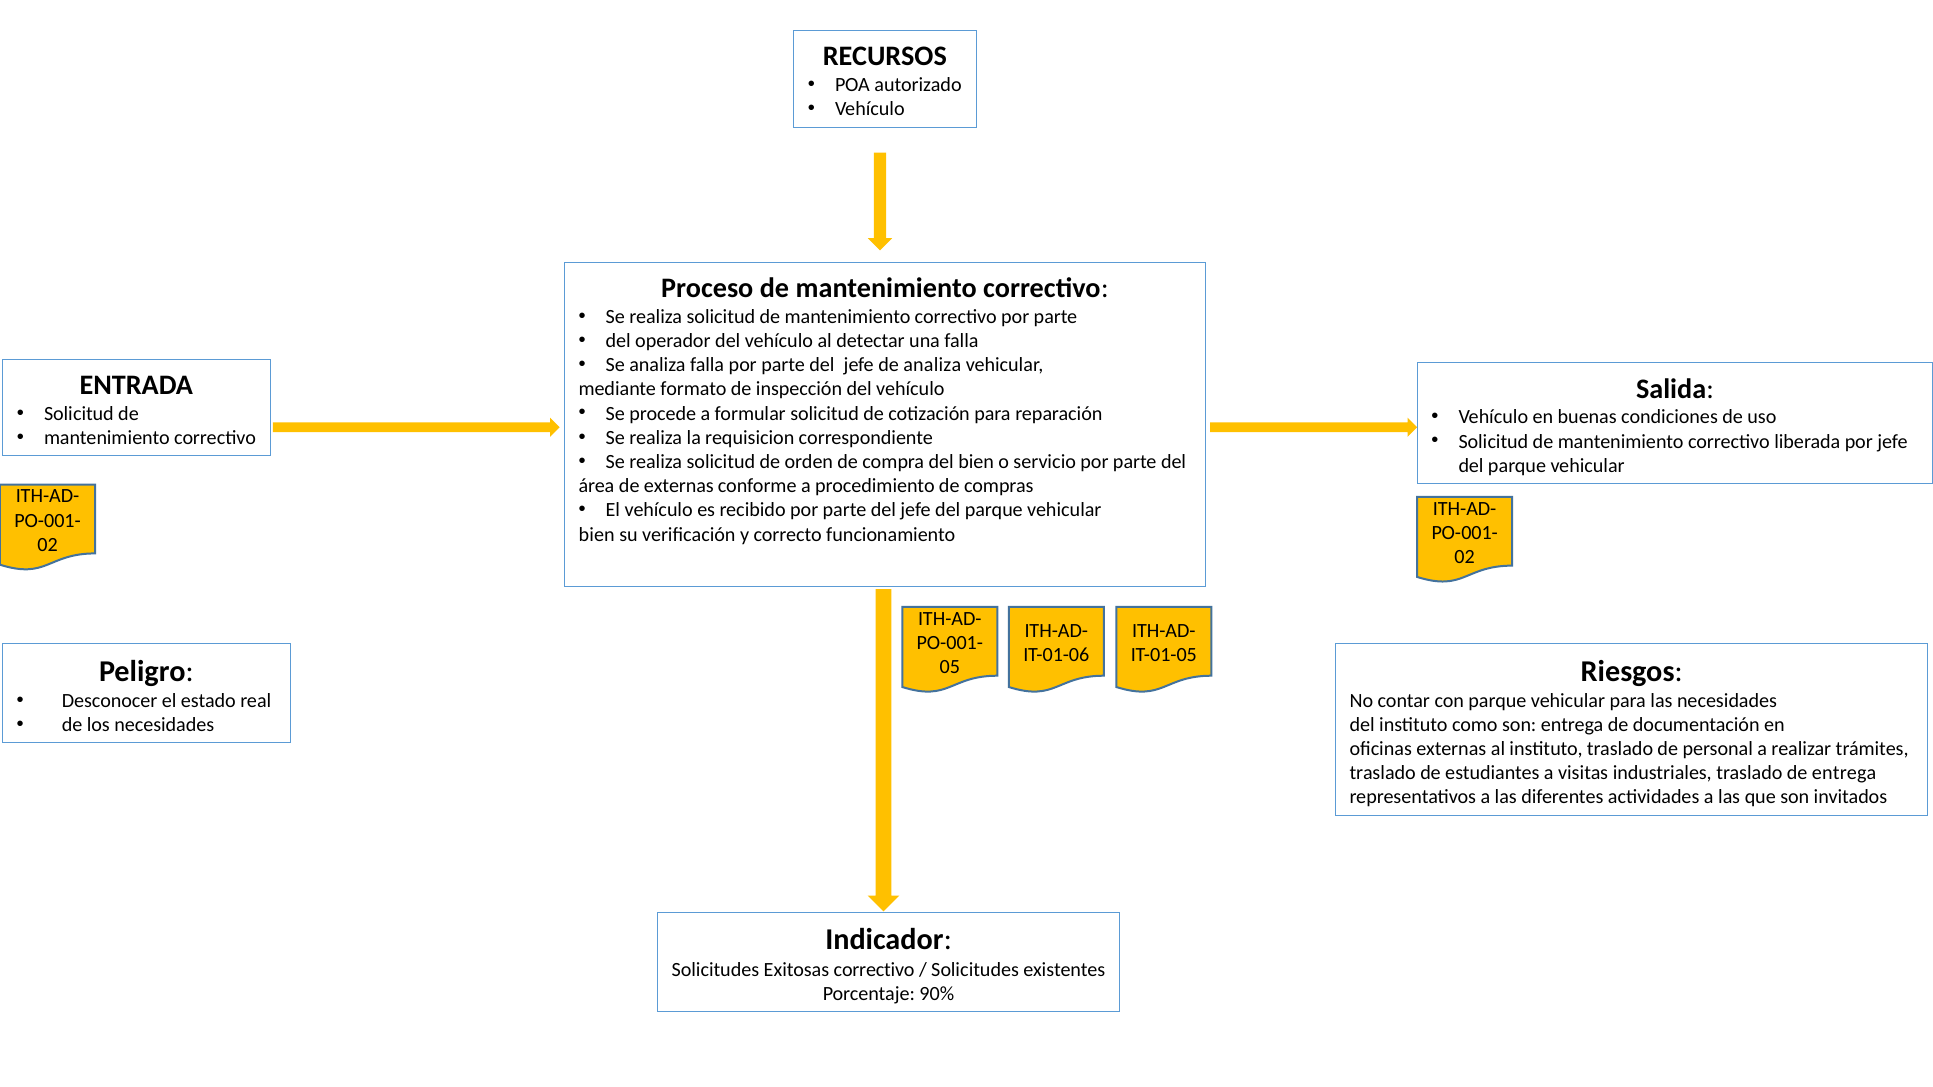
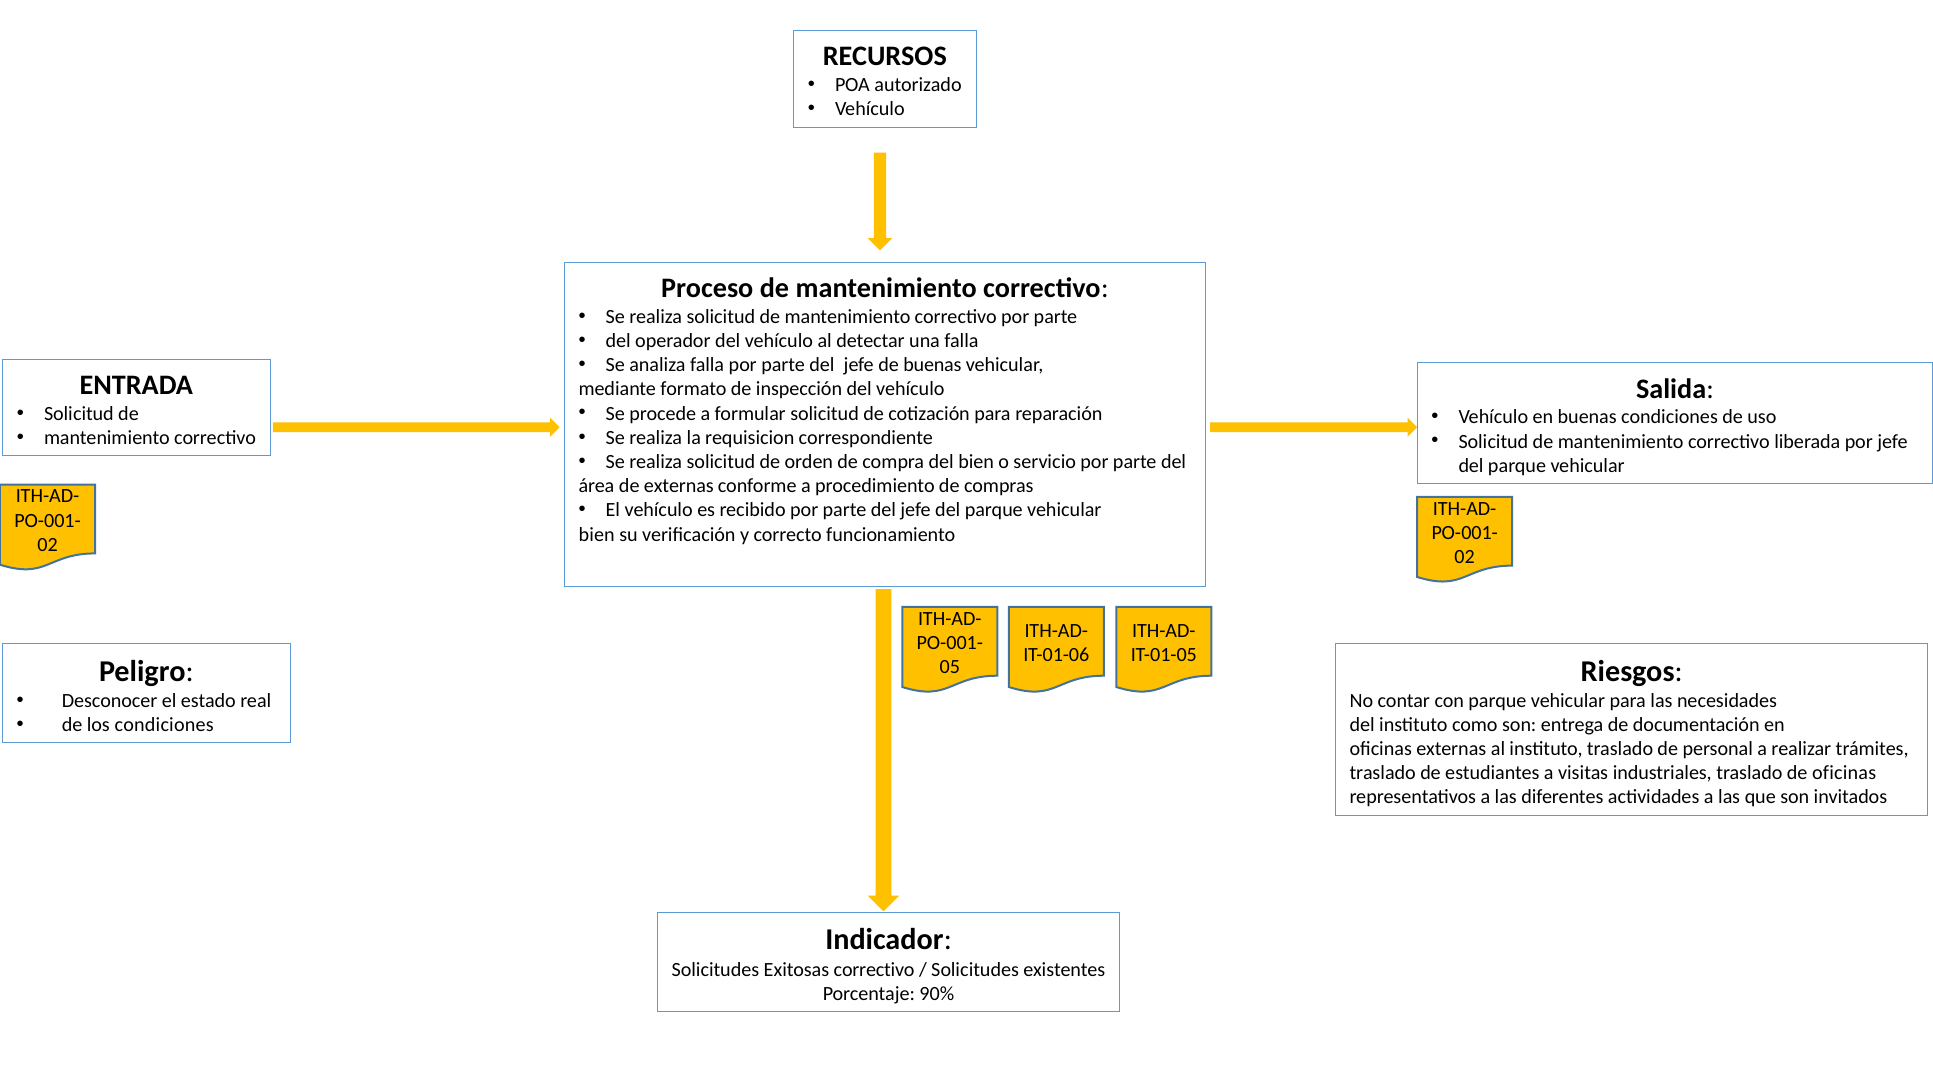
de analiza: analiza -> buenas (932, 365)
los necesidades: necesidades -> condiciones (164, 725)
de entrega: entrega -> oficinas (1844, 773)
